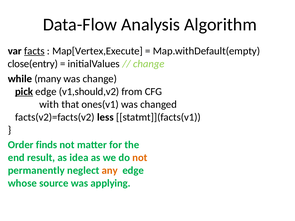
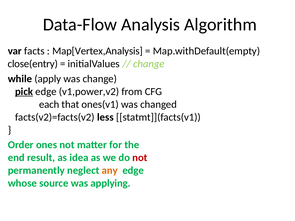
facts underline: present -> none (34, 51)
Map[Vertex,Execute: Map[Vertex,Execute -> Map[Vertex,Analysis (98, 51)
many: many -> apply (48, 79)
v1,should,v2: v1,should,v2 -> v1,power,v2 (89, 92)
with: with -> each (49, 104)
finds: finds -> ones (47, 145)
not colour: orange -> red (140, 158)
